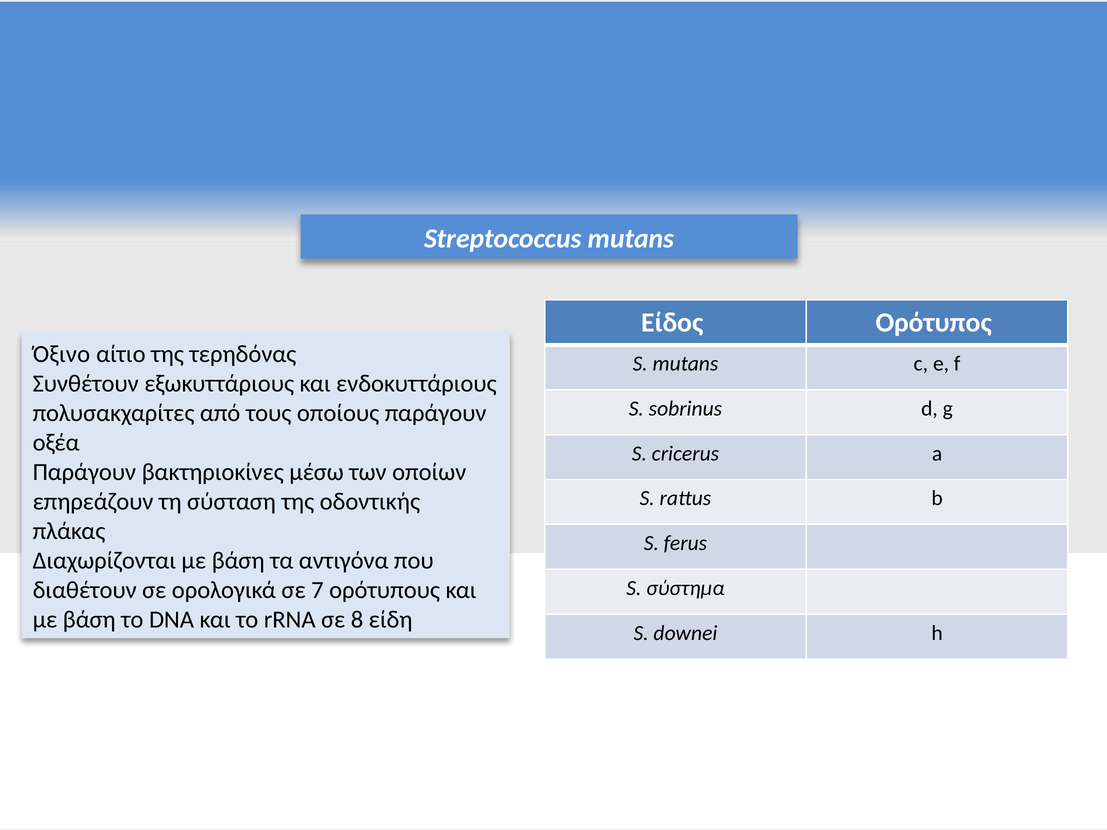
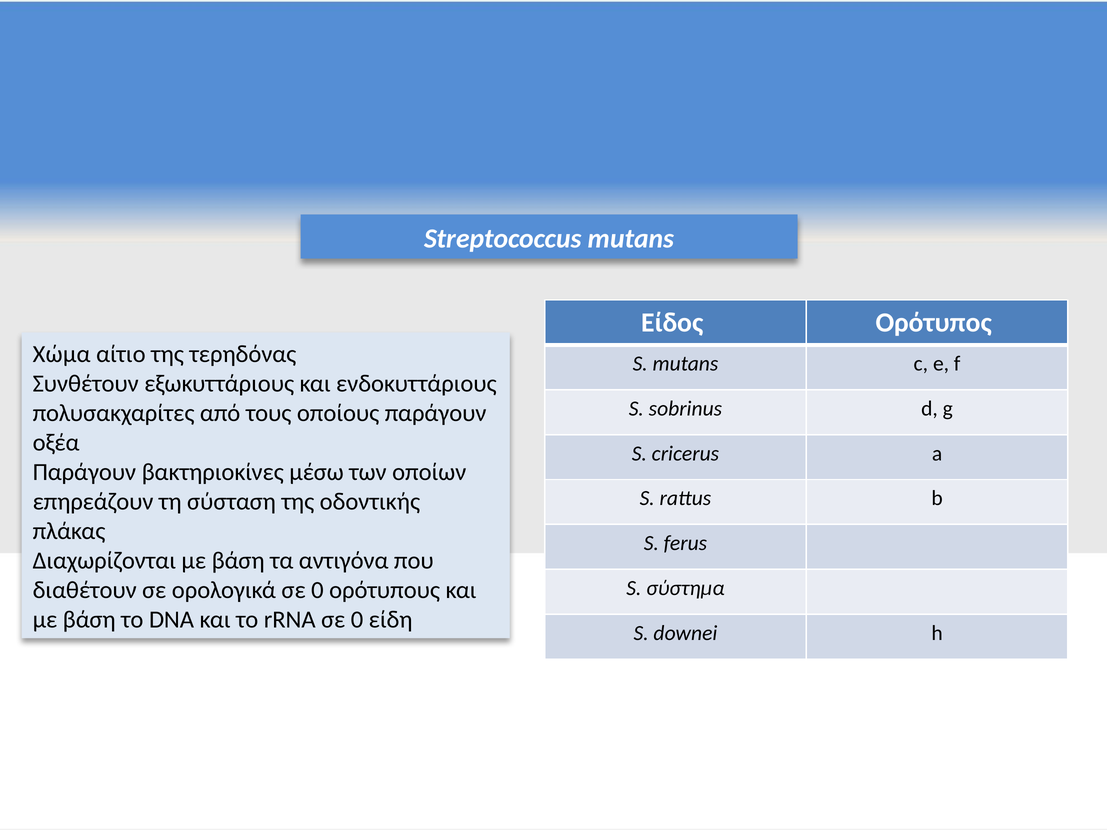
Όξινο: Όξινο -> Χώμα (62, 354)
ορολογικά σε 7: 7 -> 0 (317, 590)
rRNA σε 8: 8 -> 0 (357, 620)
